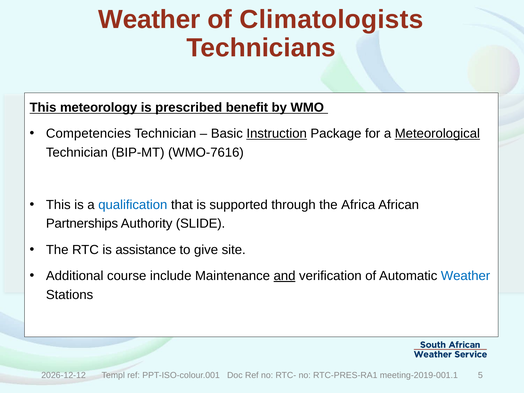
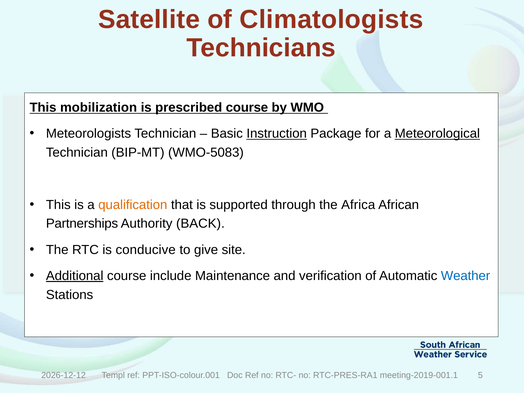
Weather: Weather -> Satellite (149, 19)
meteorology: meteorology -> mobilization (99, 107)
prescribed benefit: benefit -> course (247, 107)
Competencies: Competencies -> Meteorologists (89, 134)
WMO-7616: WMO-7616 -> WMO-5083 (206, 152)
qualification colour: blue -> orange (133, 205)
SLIDE: SLIDE -> BACK (200, 224)
assistance: assistance -> conducive (146, 250)
Additional underline: none -> present (75, 276)
and underline: present -> none (285, 276)
